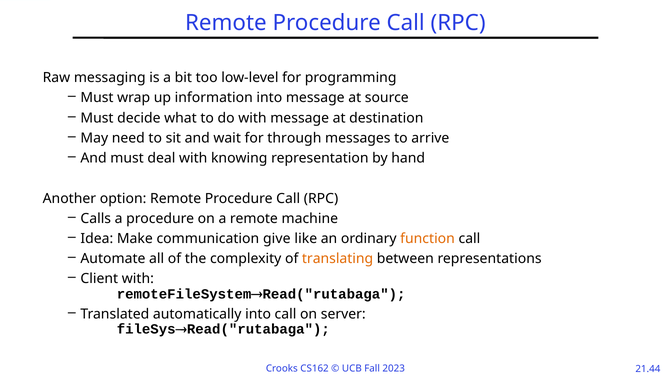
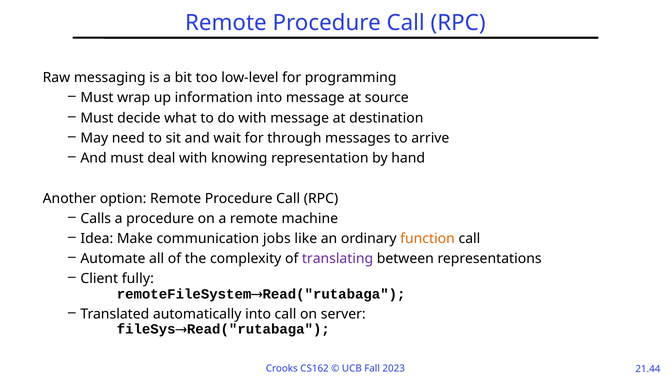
give: give -> jobs (277, 239)
translating colour: orange -> purple (338, 259)
Client with: with -> fully (138, 279)
